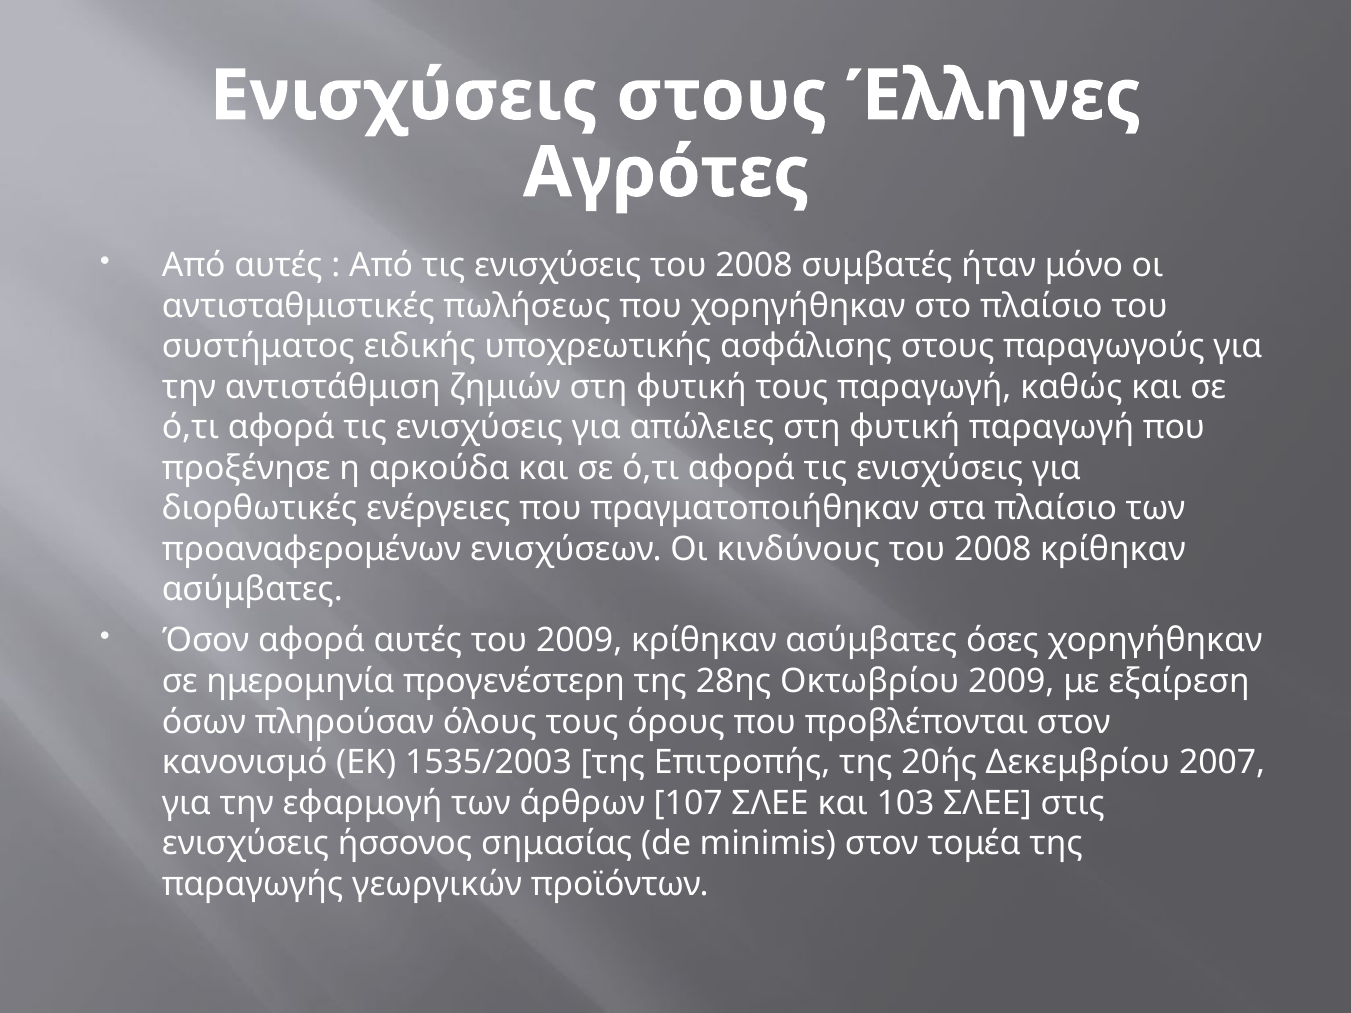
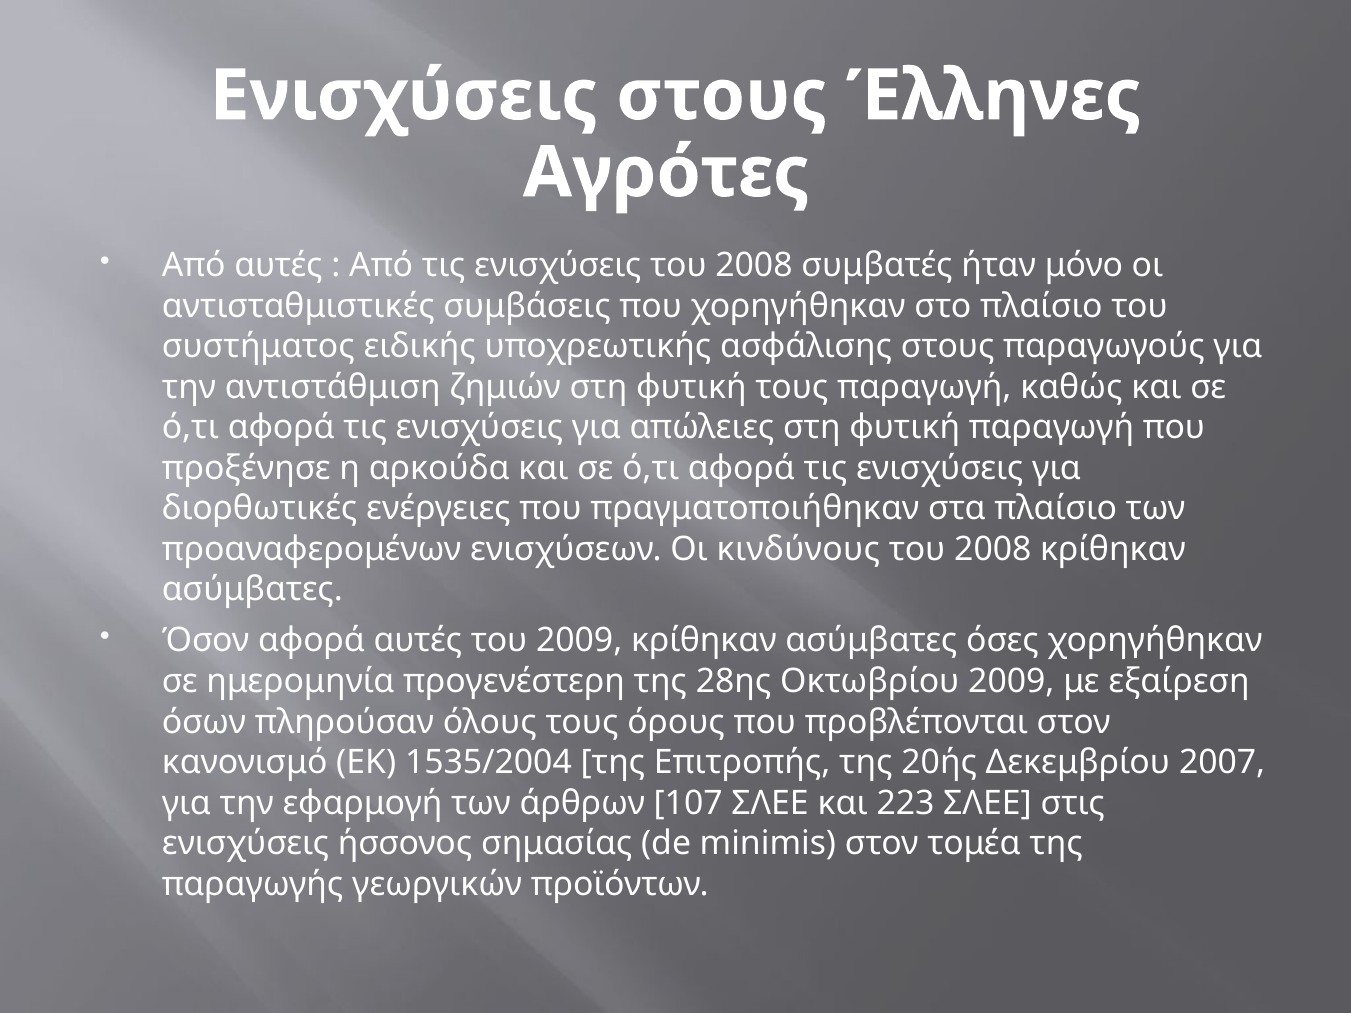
πωλήσεως: πωλήσεως -> συμβάσεις (527, 306)
1535/2003: 1535/2003 -> 1535/2004 (488, 763)
103: 103 -> 223 (906, 803)
